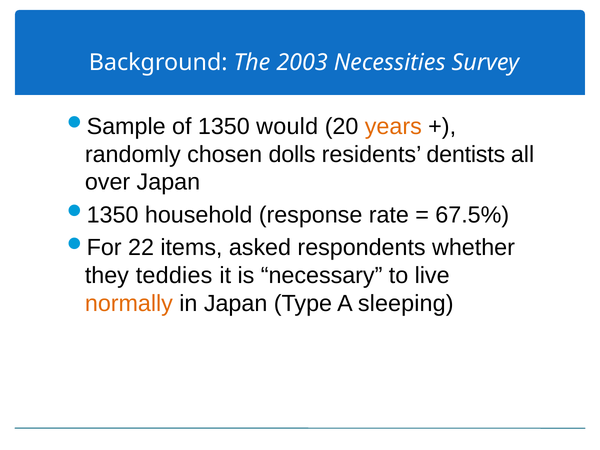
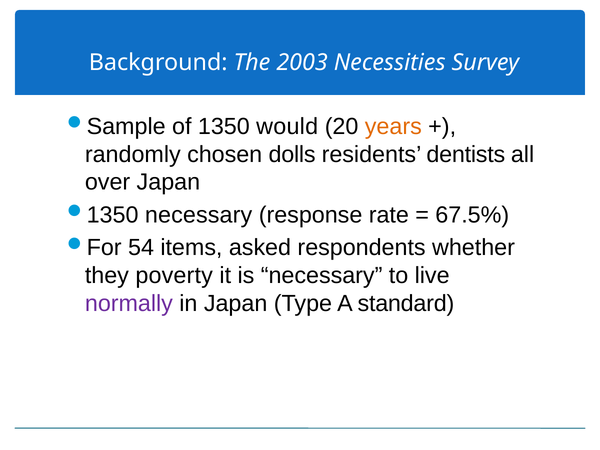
household: household -> necessary (199, 215)
22: 22 -> 54 (141, 248)
teddies: teddies -> poverty (174, 275)
normally colour: orange -> purple (129, 303)
sleeping: sleeping -> standard (406, 303)
